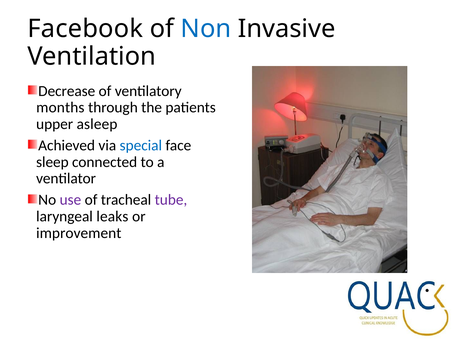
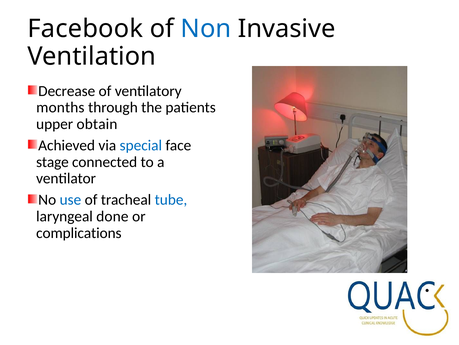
asleep: asleep -> obtain (97, 124)
sleep: sleep -> stage (52, 162)
use colour: purple -> blue (70, 199)
tube colour: purple -> blue (171, 199)
leaks: leaks -> done (112, 216)
improvement: improvement -> complications (79, 233)
